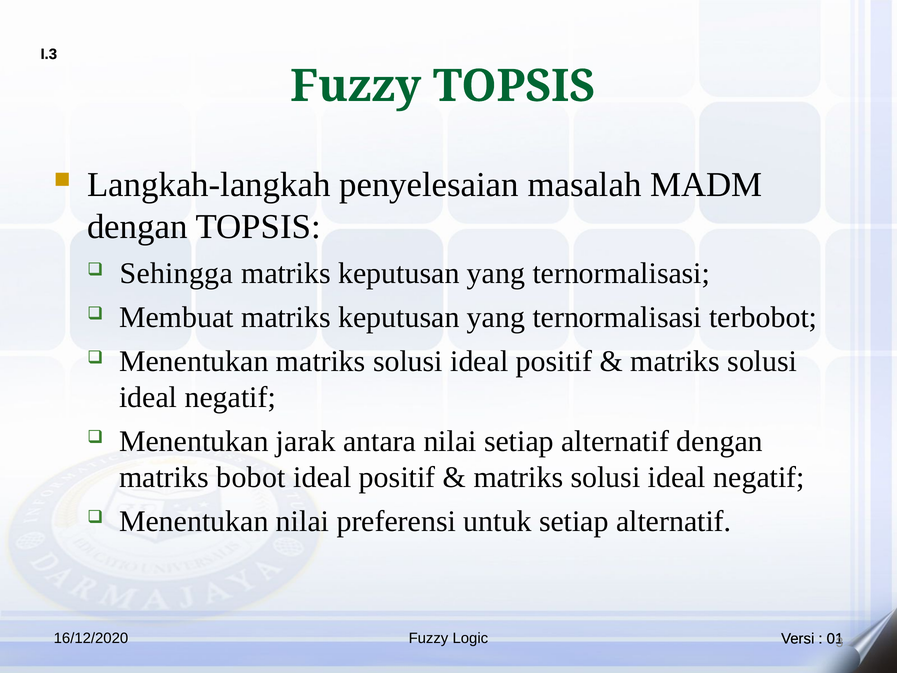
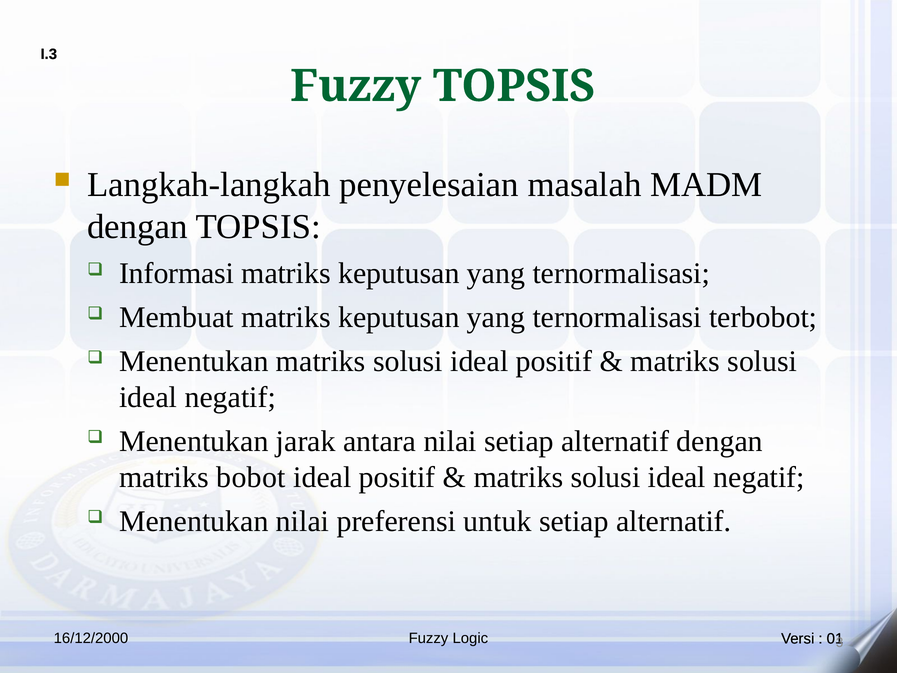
Sehingga: Sehingga -> Informasi (177, 273)
16/12/2020: 16/12/2020 -> 16/12/2000 (91, 638)
